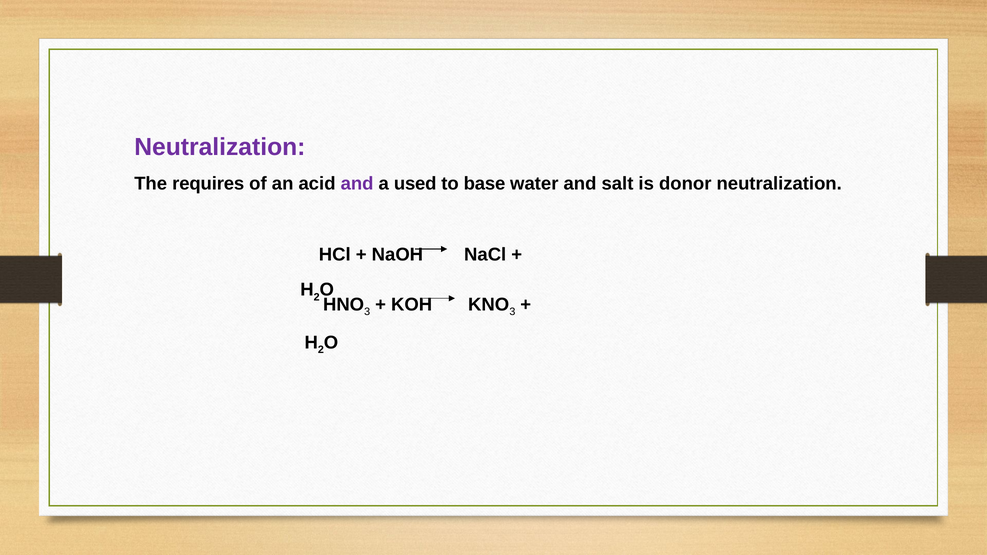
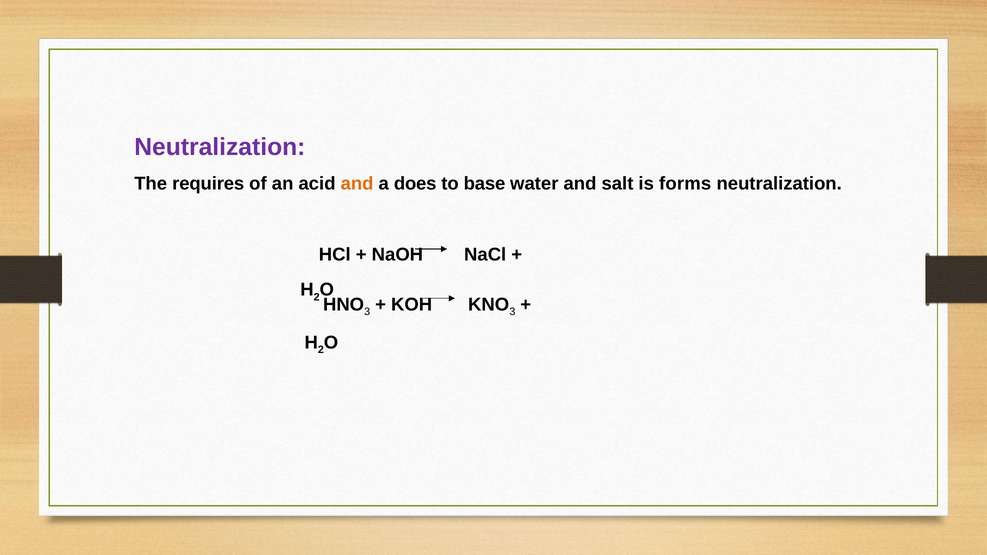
and colour: purple -> orange (357, 184)
used: used -> does (415, 184)
donor: donor -> forms (685, 184)
